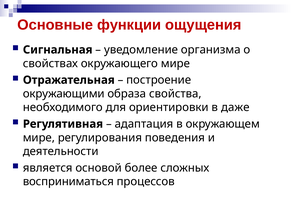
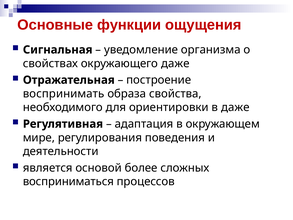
окружающего мире: мире -> даже (175, 63)
окружающими: окружающими -> воспринимать (64, 94)
